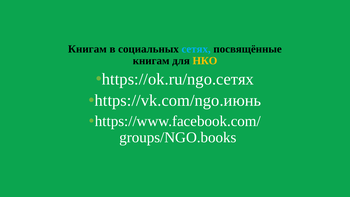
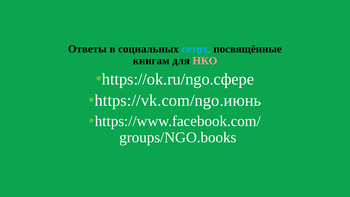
Книгам: Книгам -> Ответы (87, 49)
НКО colour: yellow -> pink (205, 61)
https://ok.ru/ngo.сетях: https://ok.ru/ngo.сетях -> https://ok.ru/ngo.сфере (178, 79)
